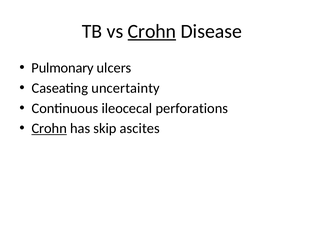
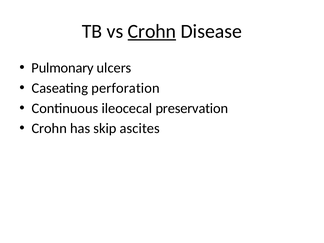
uncertainty: uncertainty -> perforation (126, 88)
perforations: perforations -> preservation (192, 108)
Crohn underline: present -> none (49, 128)
